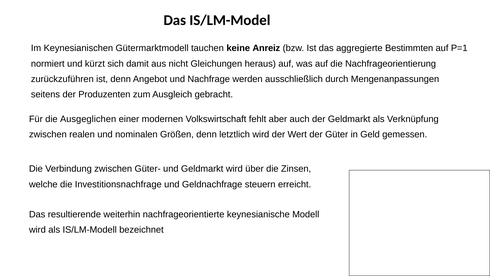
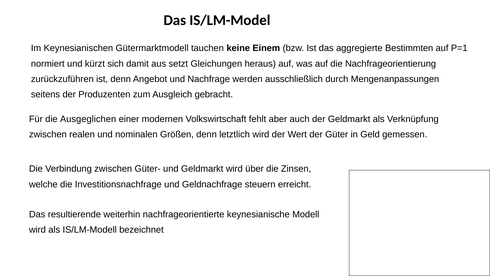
Anreiz: Anreiz -> Einem (266, 48)
nicht: nicht -> setzt (178, 64)
